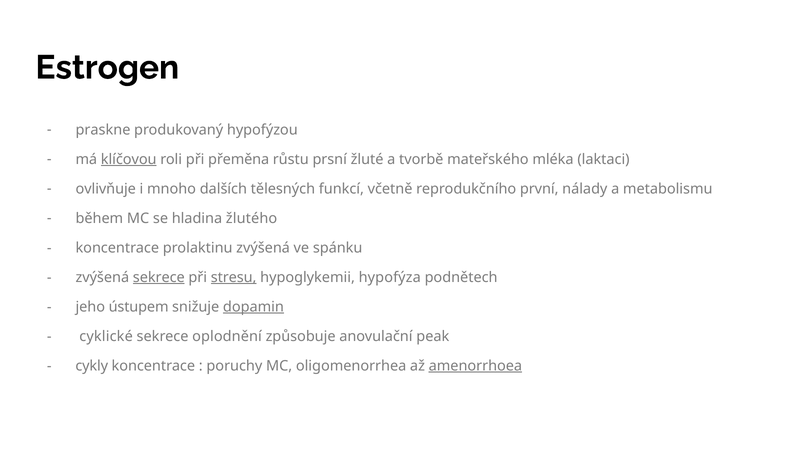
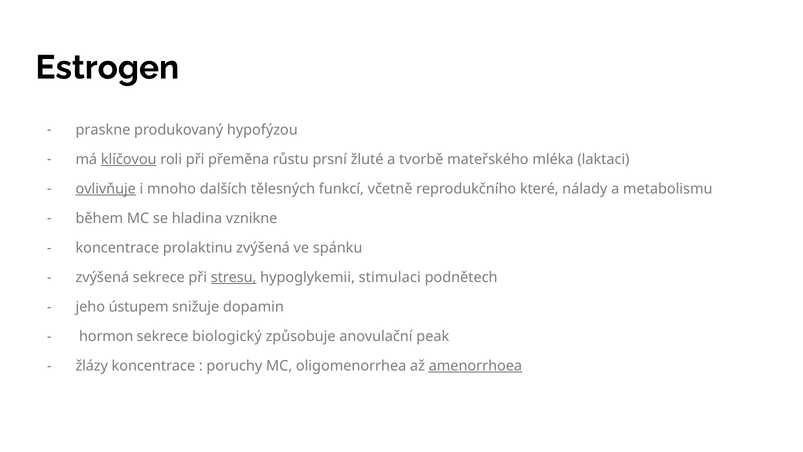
ovlivňuje underline: none -> present (106, 189)
první: první -> které (539, 189)
žlutého: žlutého -> vznikne (252, 218)
sekrece underline: present -> none (159, 277)
hypofýza: hypofýza -> stimulaci (390, 277)
dopamin underline: present -> none (253, 307)
cyklické: cyklické -> hormon (106, 336)
oplodnění: oplodnění -> biologický (227, 336)
cykly: cykly -> žlázy (92, 366)
